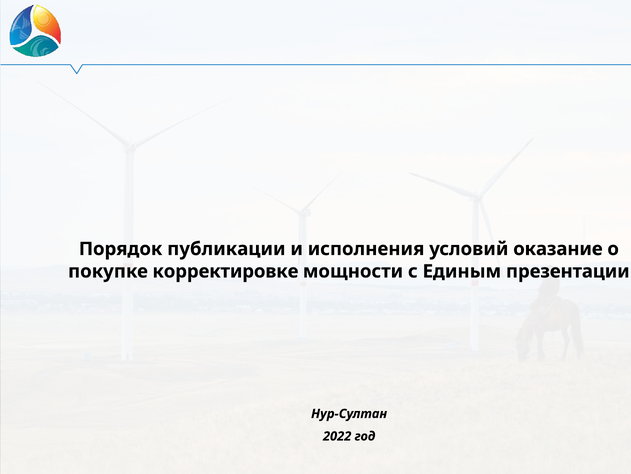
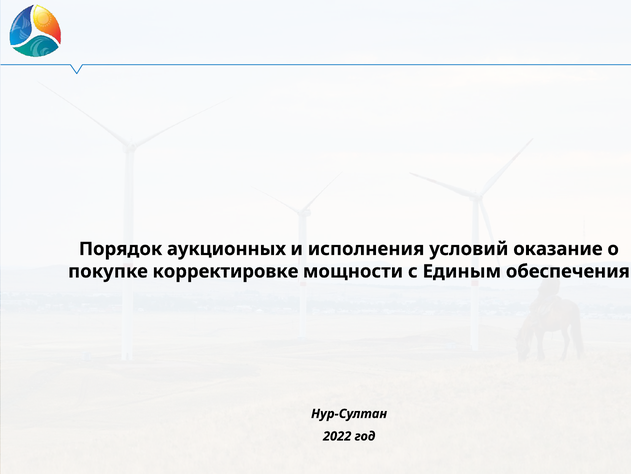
публикации: публикации -> аукционных (226, 249)
презентации: презентации -> обеспечения (568, 271)
